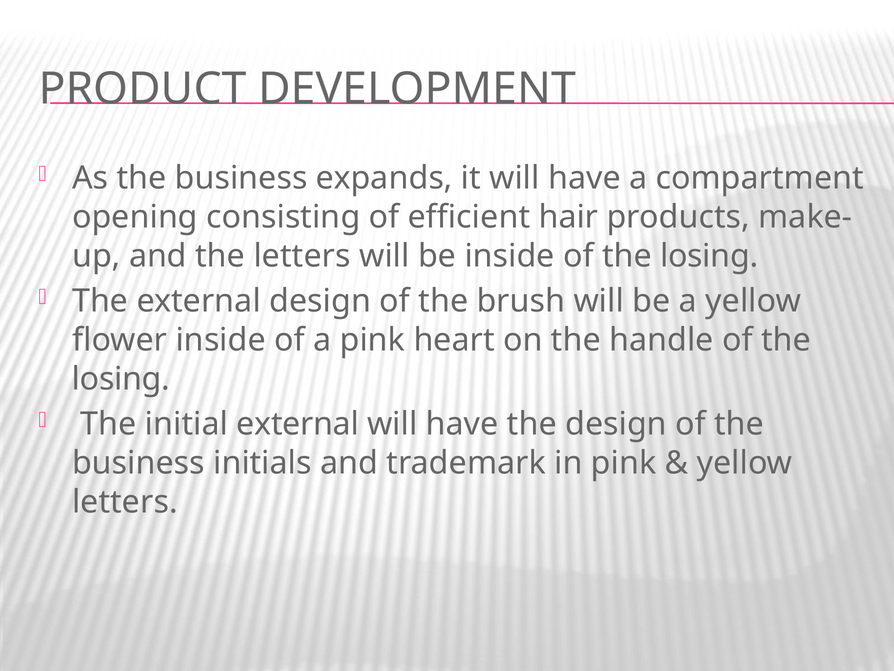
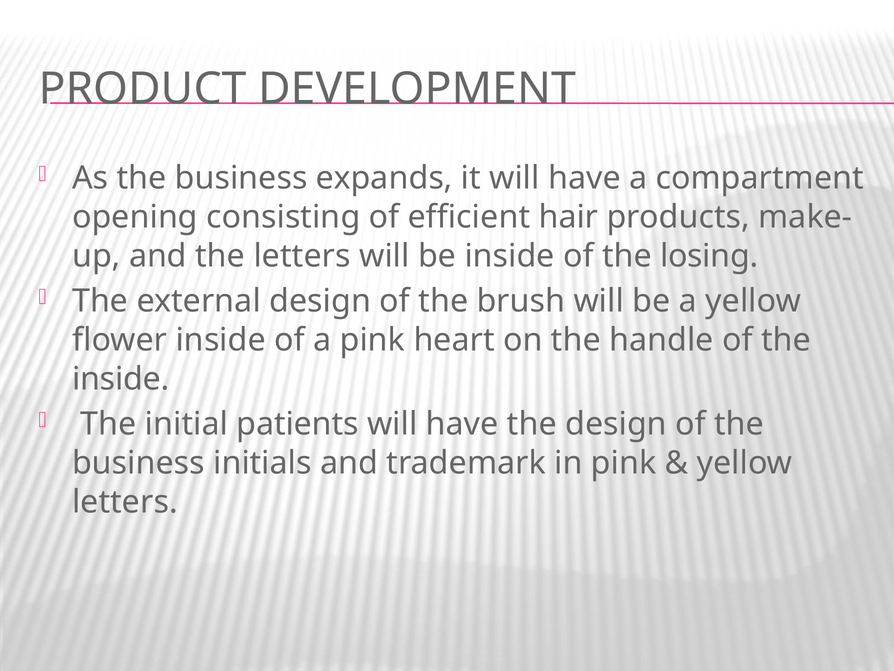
losing: losing -> inside (121, 379)
initial external: external -> patients (298, 424)
